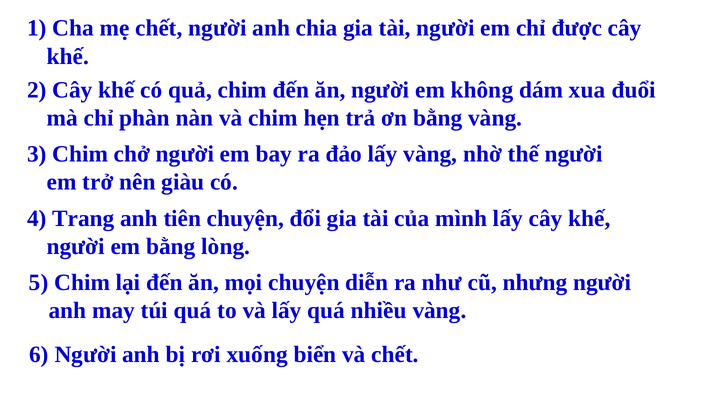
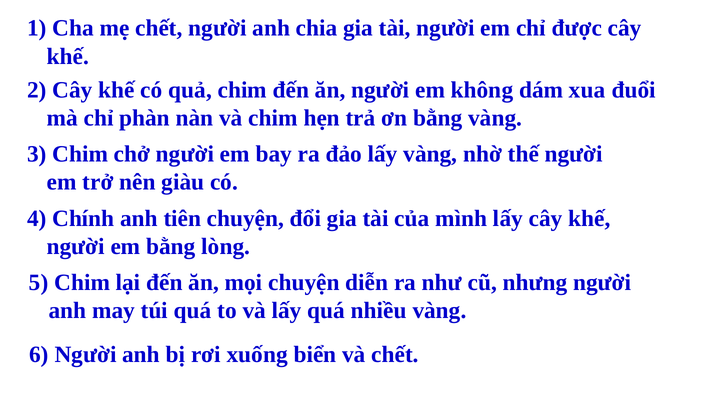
Trang: Trang -> Chính (83, 218)
